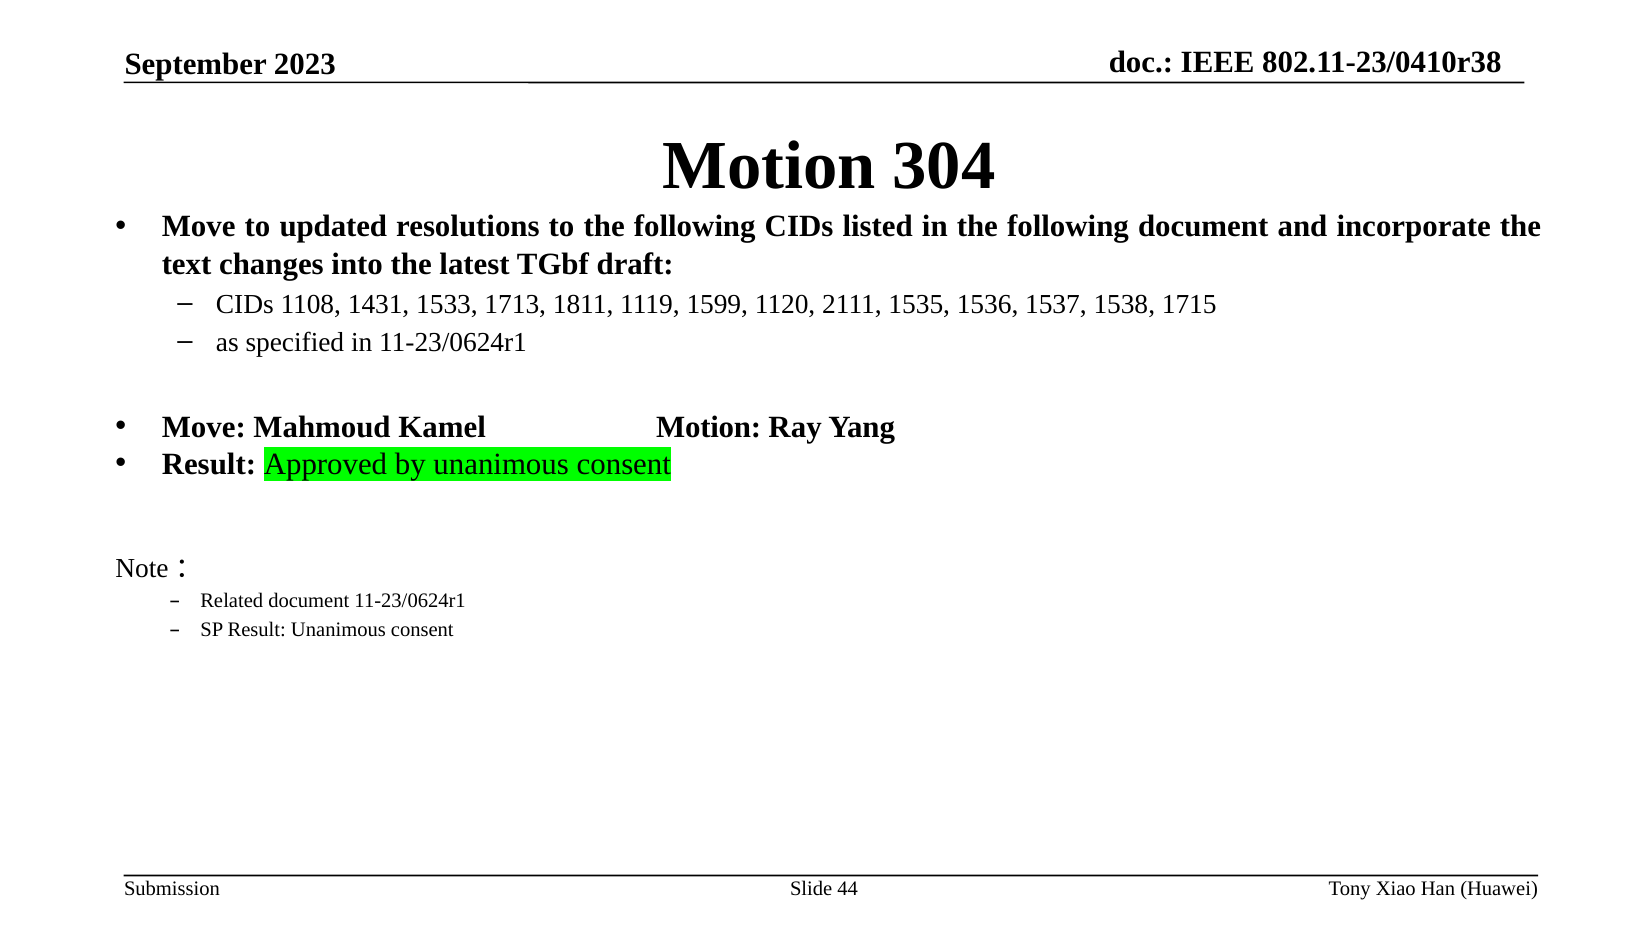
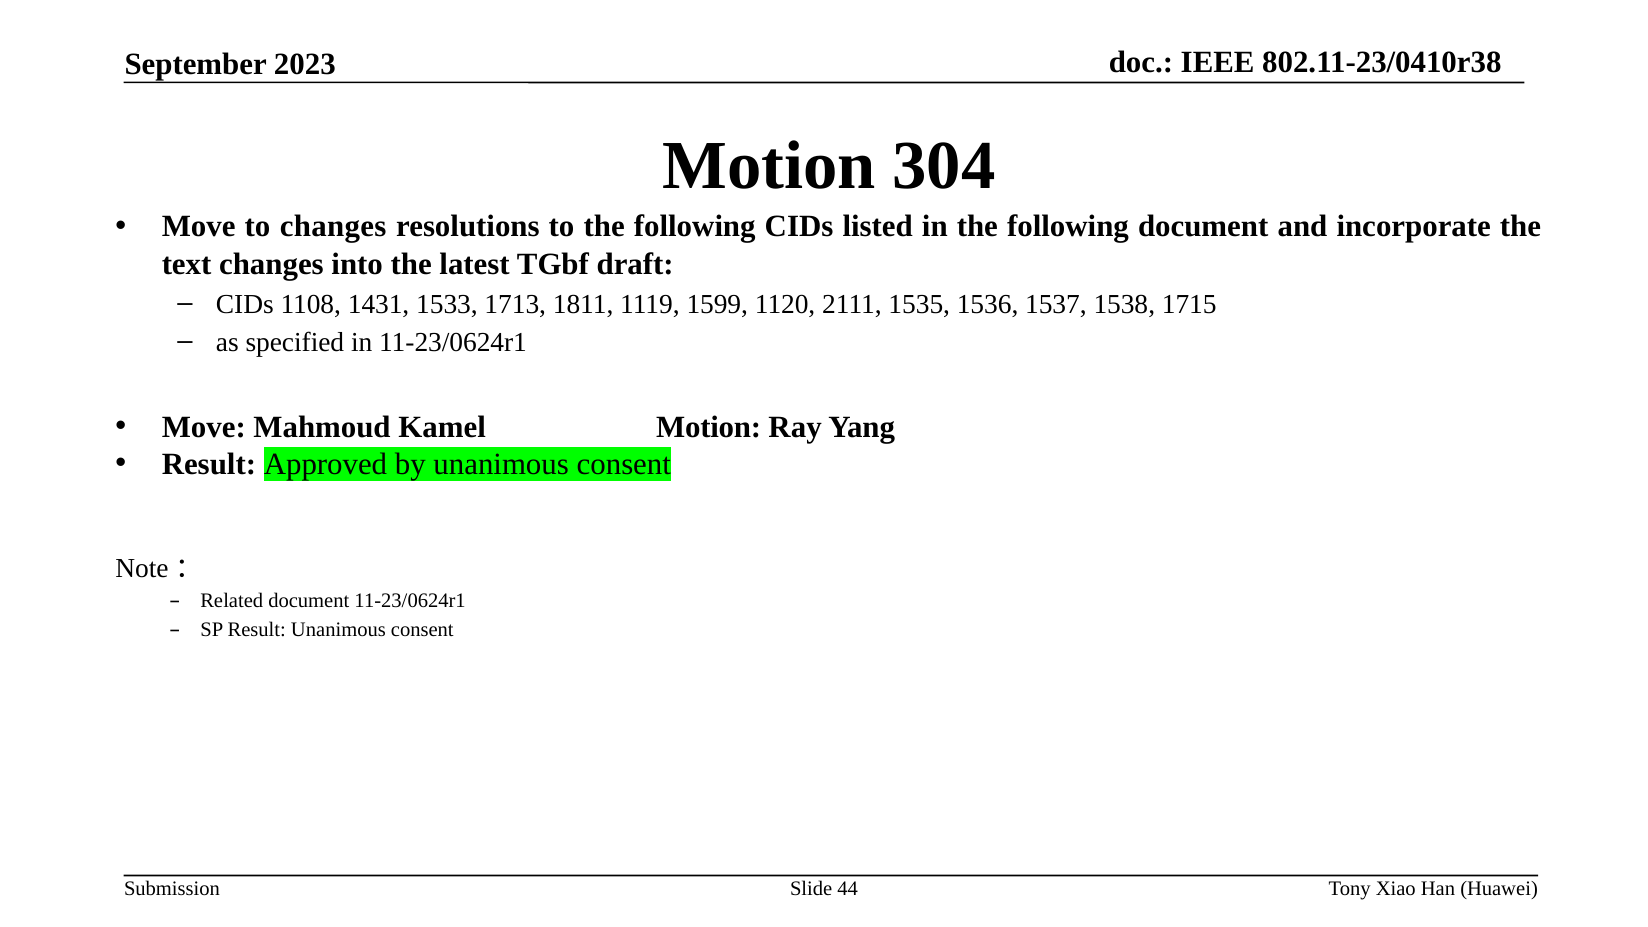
to updated: updated -> changes (333, 227)
